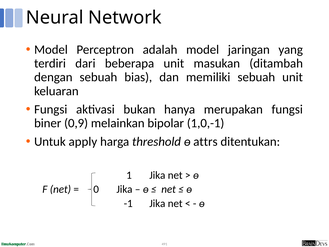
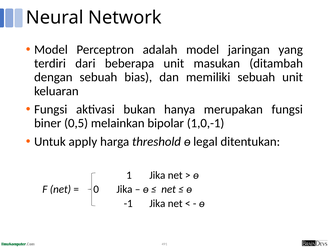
0,9: 0,9 -> 0,5 (76, 123)
attrs: attrs -> legal (205, 141)
